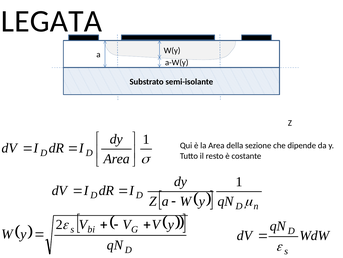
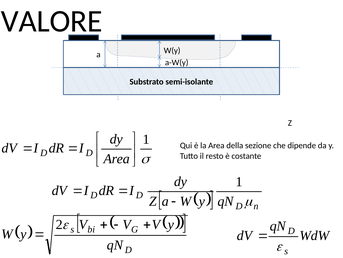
LEGATA: LEGATA -> VALORE (52, 21)
